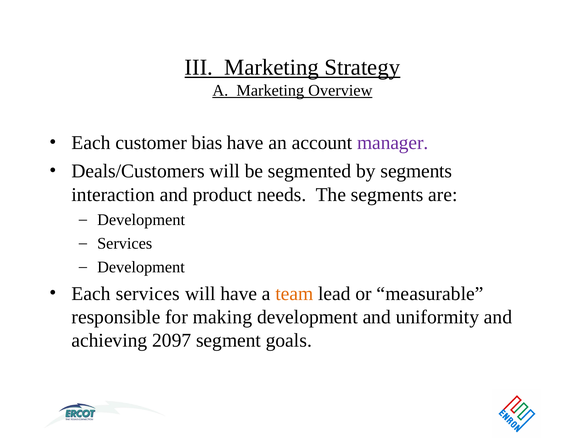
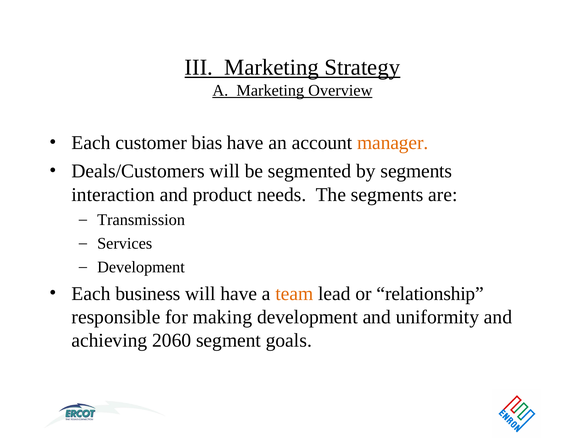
manager colour: purple -> orange (393, 143)
Development: Development -> Transmission (141, 220)
Each services: services -> business (148, 294)
measurable: measurable -> relationship (430, 294)
2097: 2097 -> 2060 (172, 340)
